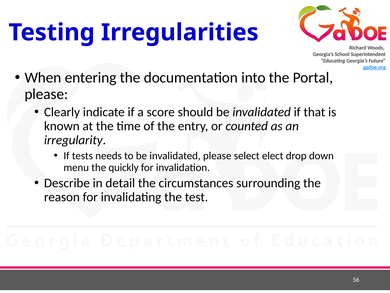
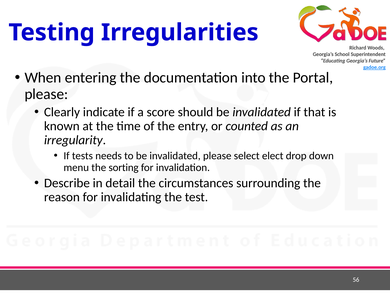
quickly: quickly -> sorting (124, 167)
